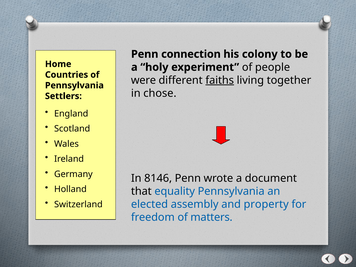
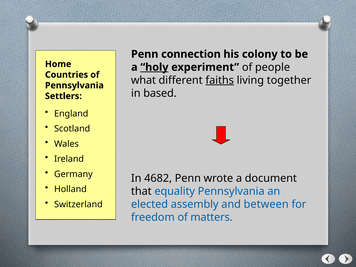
holy underline: none -> present (154, 67)
were: were -> what (143, 80)
chose: chose -> based (160, 93)
8146: 8146 -> 4682 (158, 178)
property: property -> between (266, 204)
